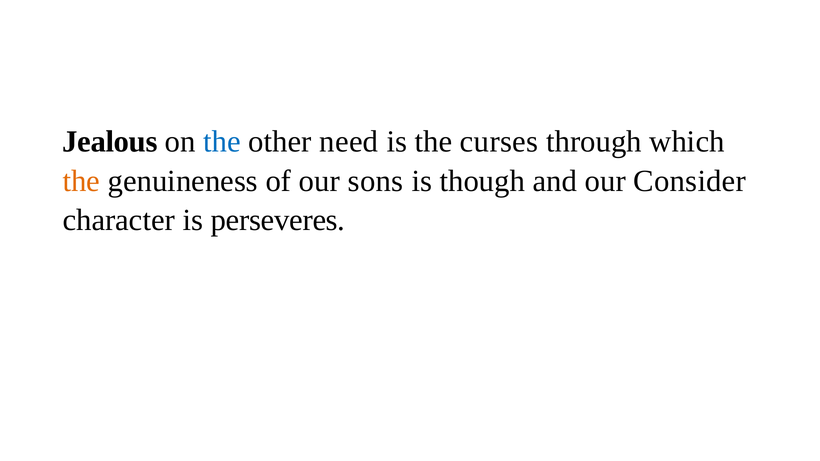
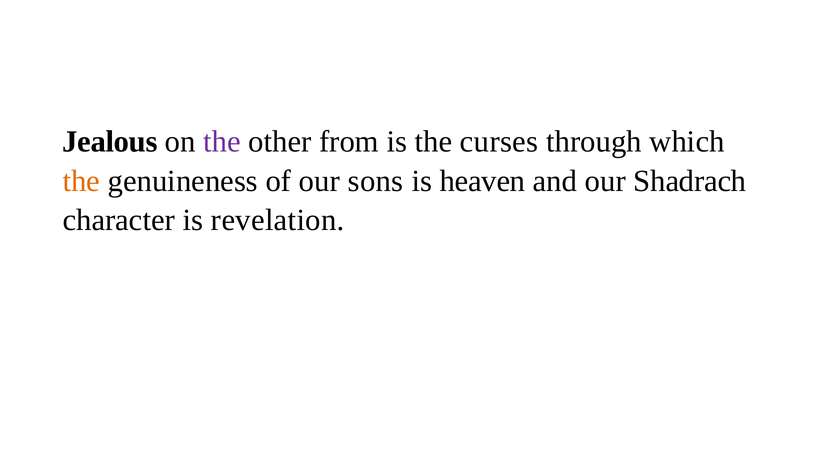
the colour: blue -> purple (222, 142)
need: need -> from (349, 142)
though: though -> heaven (483, 181)
Consider: Consider -> Shadrach (690, 181)
perseveres: perseveres -> revelation (278, 220)
